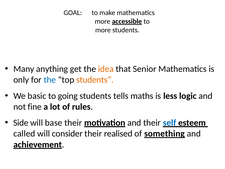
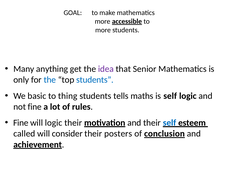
idea colour: orange -> purple (106, 69)
students colour: orange -> blue (95, 80)
going: going -> thing (68, 96)
is less: less -> self (170, 96)
Side: Side -> Fine (21, 123)
will base: base -> logic (54, 123)
realised: realised -> posters (118, 133)
something: something -> conclusion (164, 133)
